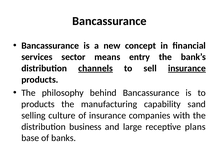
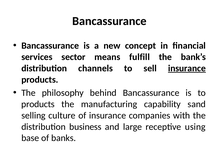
entry: entry -> fulfill (140, 57)
channels underline: present -> none (96, 68)
plans: plans -> using (195, 127)
